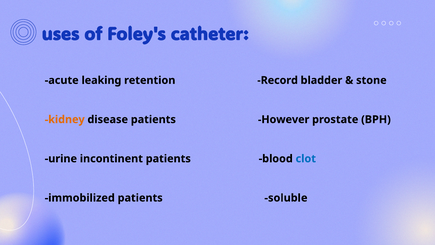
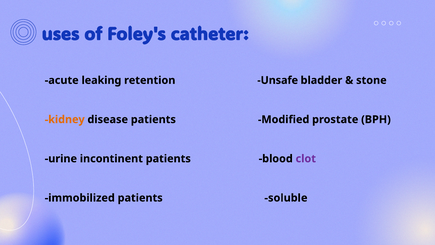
Record: Record -> Unsafe (278, 80)
However: However -> Modified (284, 119)
clot colour: blue -> purple (306, 159)
